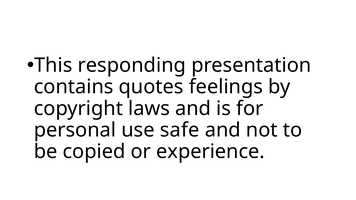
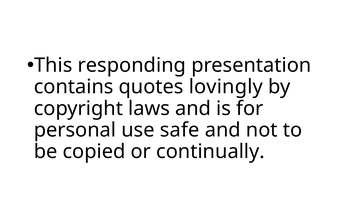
feelings: feelings -> lovingly (226, 87)
experience: experience -> continually (210, 152)
